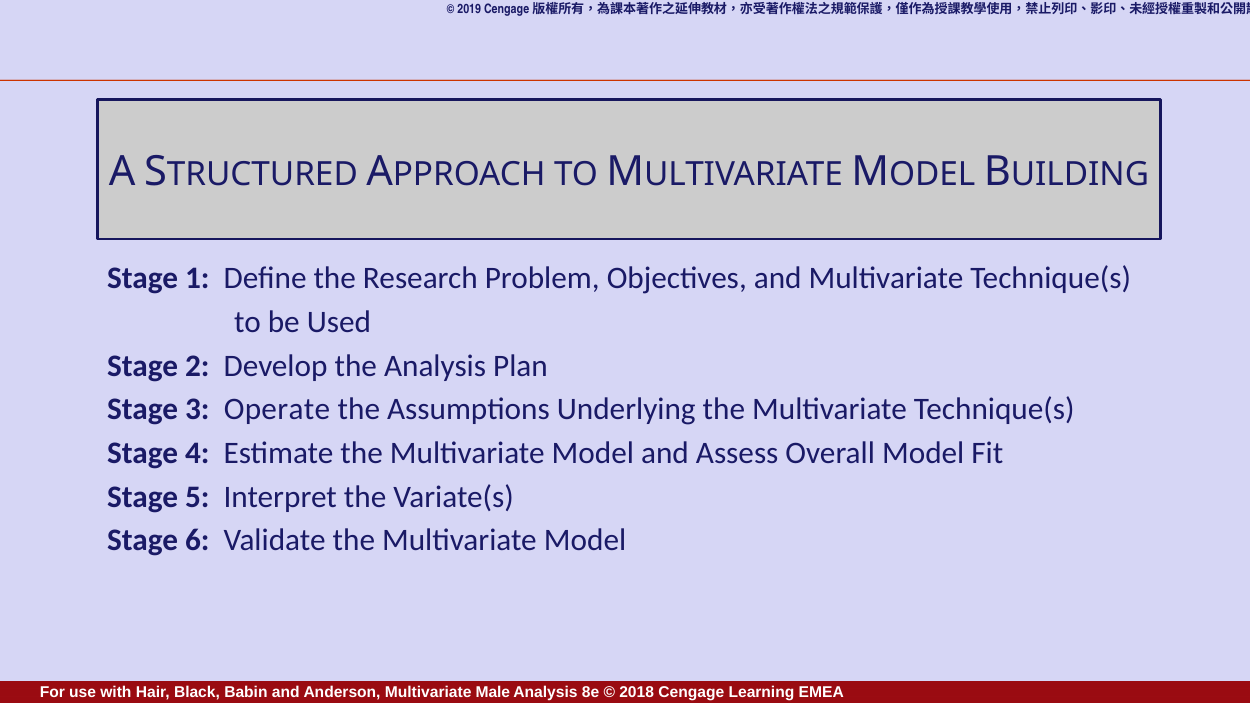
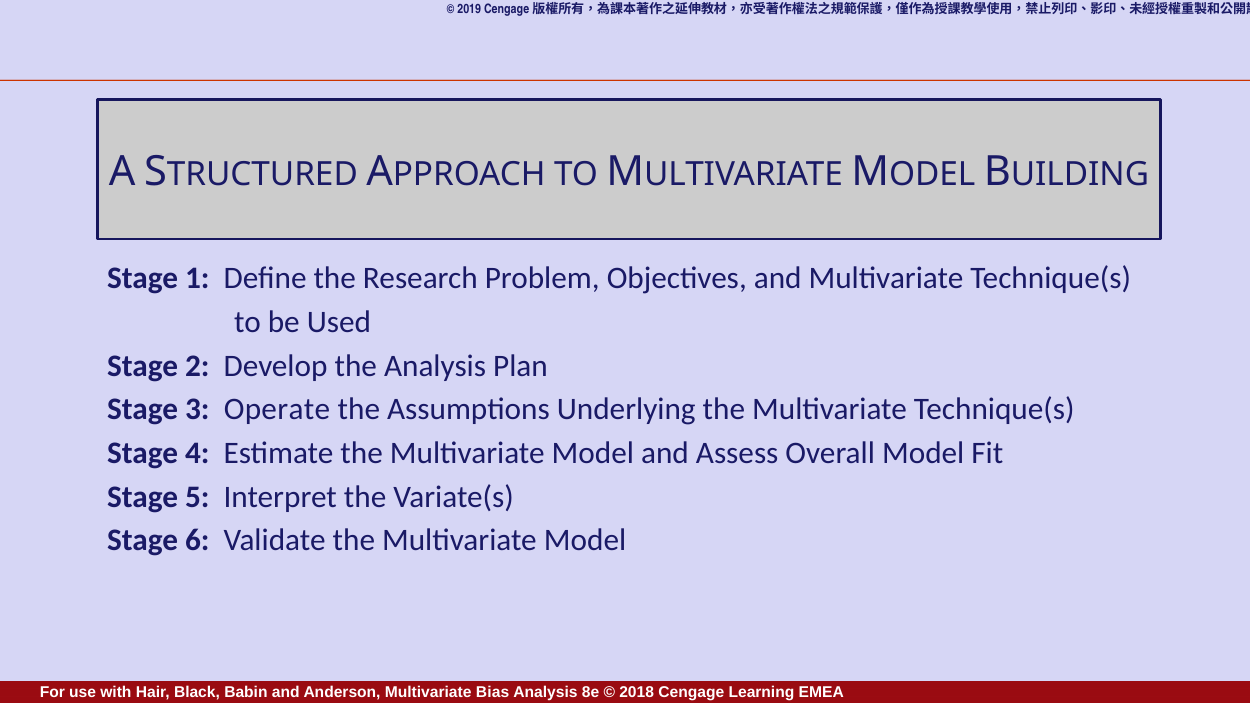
Male: Male -> Bias (493, 693)
